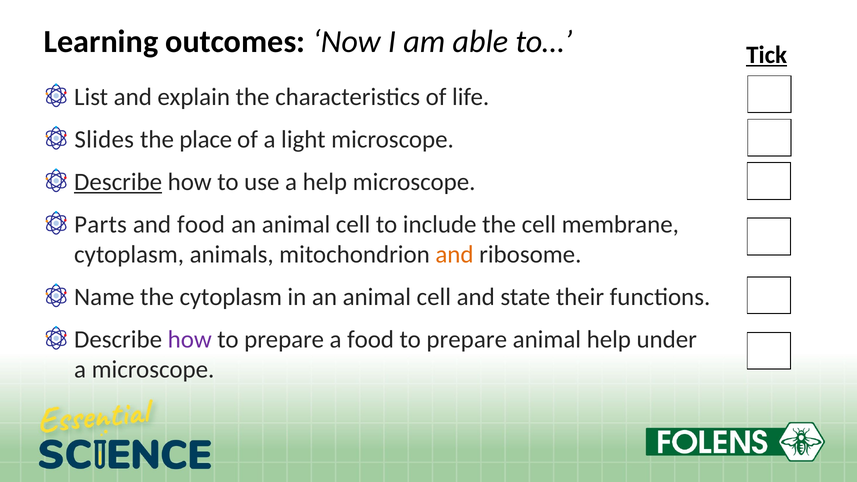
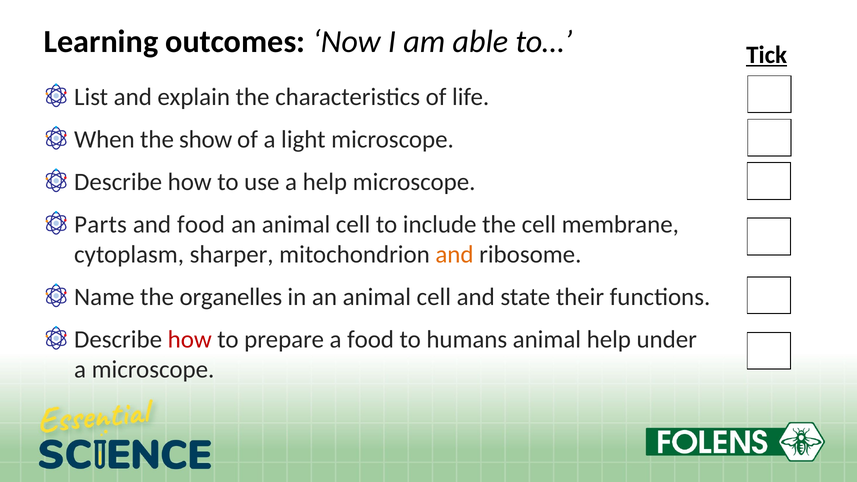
Slides: Slides -> When (104, 139)
place: place -> show (206, 139)
Describe underline: present -> none (118, 182)
animals: animals -> sharper (232, 255)
the cytoplasm: cytoplasm -> organelles (231, 297)
how colour: purple -> red (190, 340)
prepare: prepare -> humans (467, 340)
